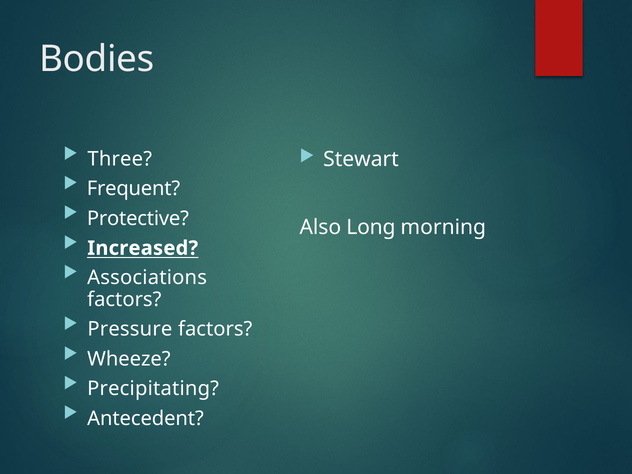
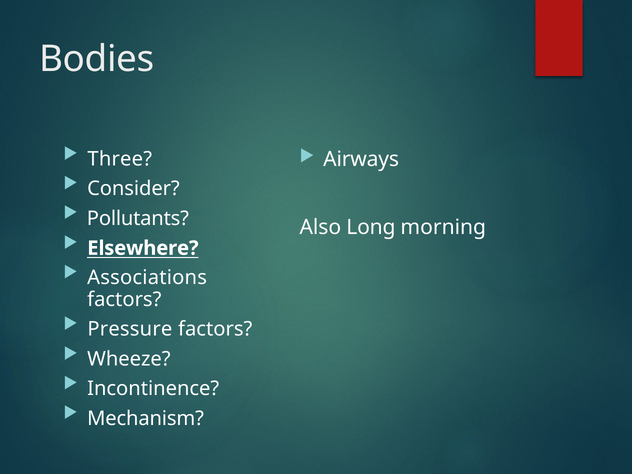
Stewart: Stewart -> Airways (361, 159)
Frequent: Frequent -> Consider (133, 189)
Protective: Protective -> Pollutants (138, 218)
Increased: Increased -> Elsewhere (143, 248)
Precipitating: Precipitating -> Incontinence (153, 389)
Antecedent: Antecedent -> Mechanism (146, 418)
